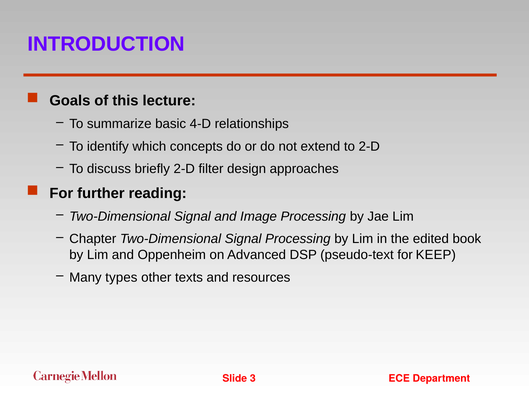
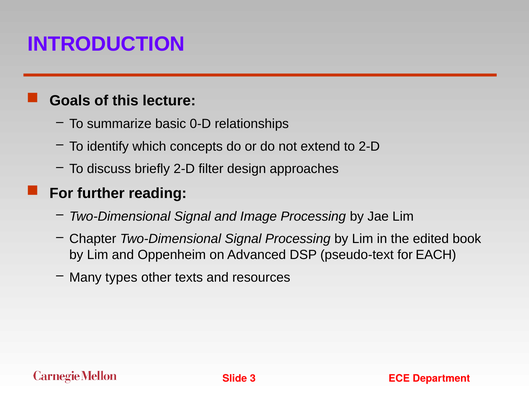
4-D: 4-D -> 0-D (200, 124)
KEEP: KEEP -> EACH (436, 255)
